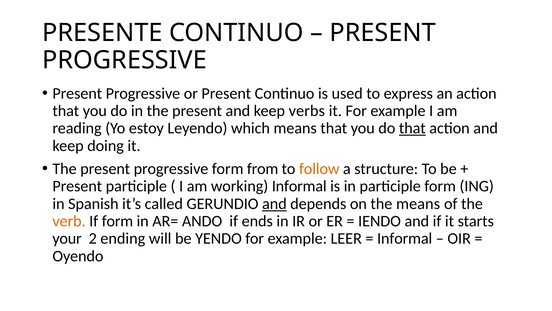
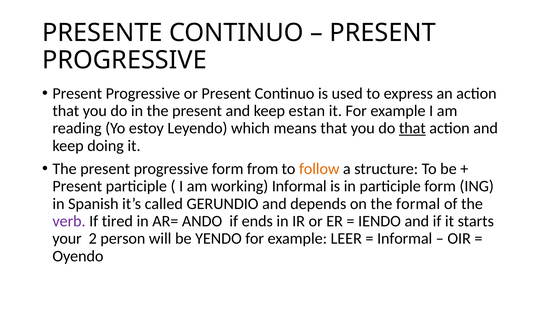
verbs: verbs -> estan (307, 111)
and underline: present -> none (274, 203)
the means: means -> formal (418, 203)
verb colour: orange -> purple (69, 221)
If form: form -> tired (117, 221)
ending: ending -> person (123, 238)
